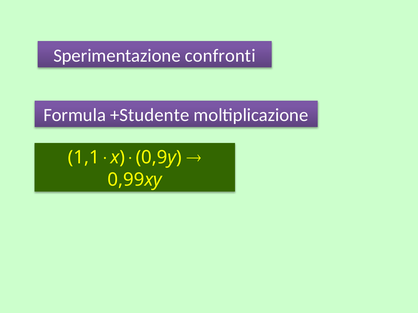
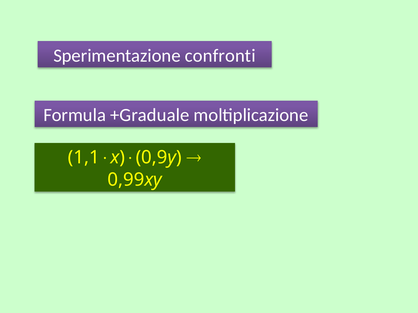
+Studente: +Studente -> +Graduale (150, 115)
